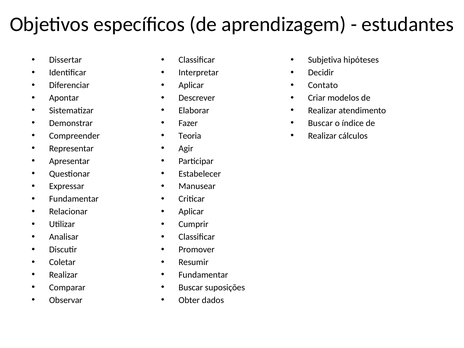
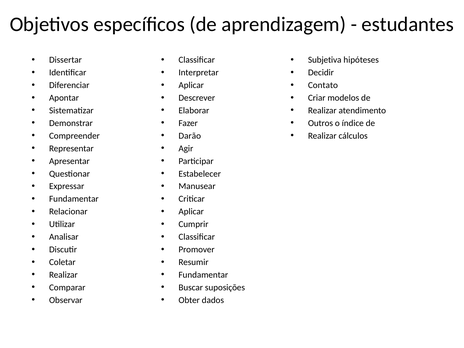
Buscar: Buscar -> Outros (320, 123)
Teoria: Teoria -> Darão (190, 136)
